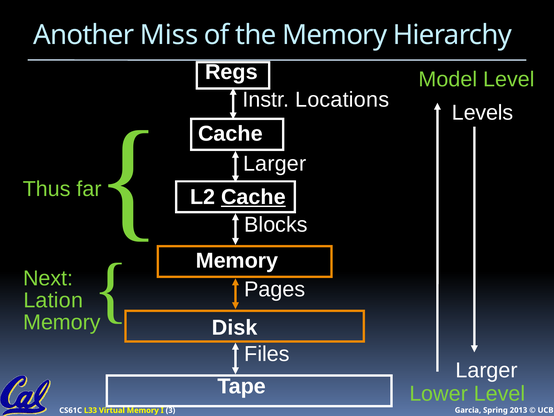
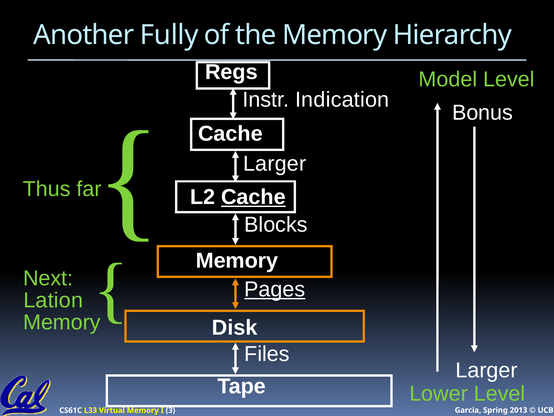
Miss: Miss -> Fully (169, 35)
Locations: Locations -> Indication (342, 100)
Levels: Levels -> Bonus (482, 113)
Pages underline: none -> present (275, 289)
